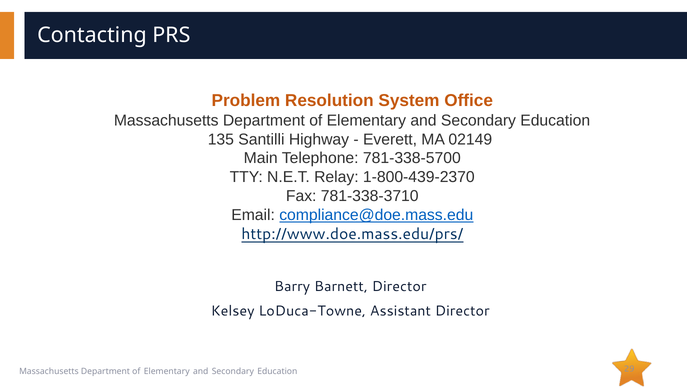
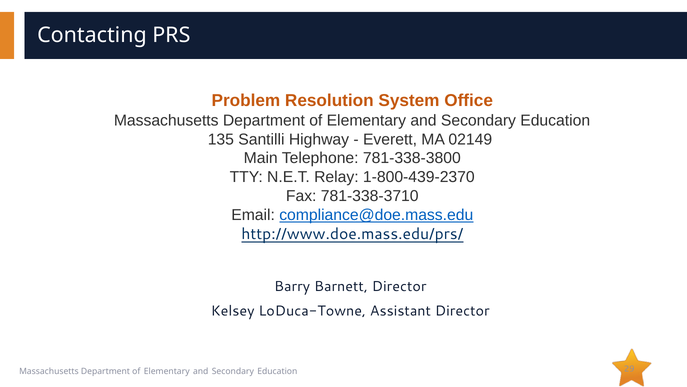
781-338-5700: 781-338-5700 -> 781-338-3800 (412, 158)
